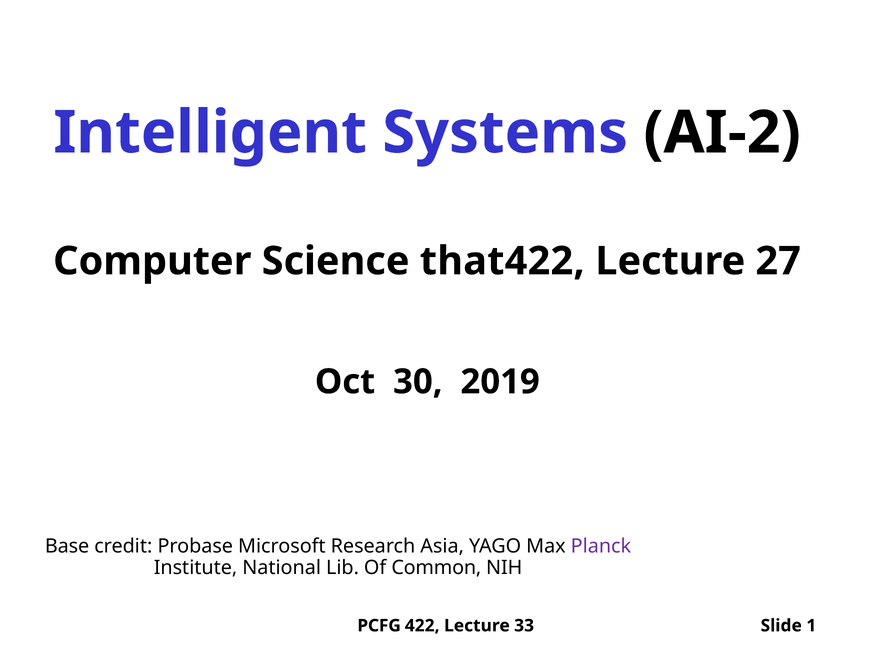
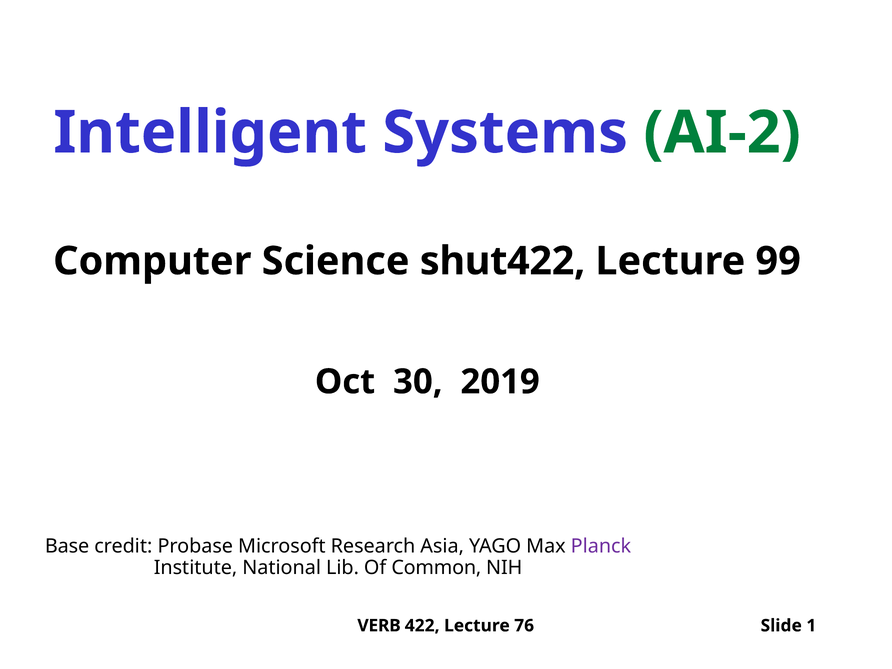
AI-2 colour: black -> green (722, 133)
that422: that422 -> shut422 (503, 261)
27: 27 -> 99 (778, 261)
PCFG: PCFG -> VERB (379, 626)
33: 33 -> 76 (524, 626)
